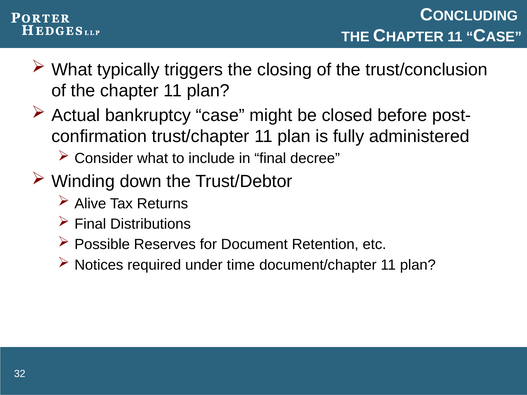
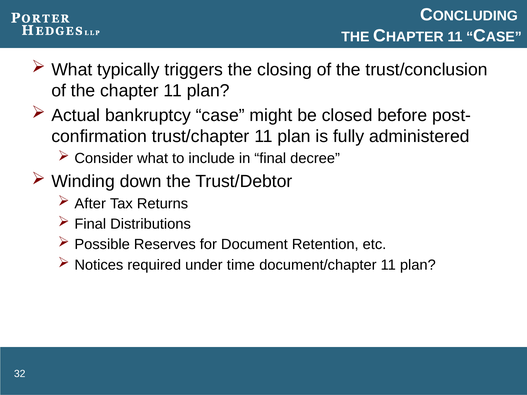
Alive: Alive -> After (90, 204)
